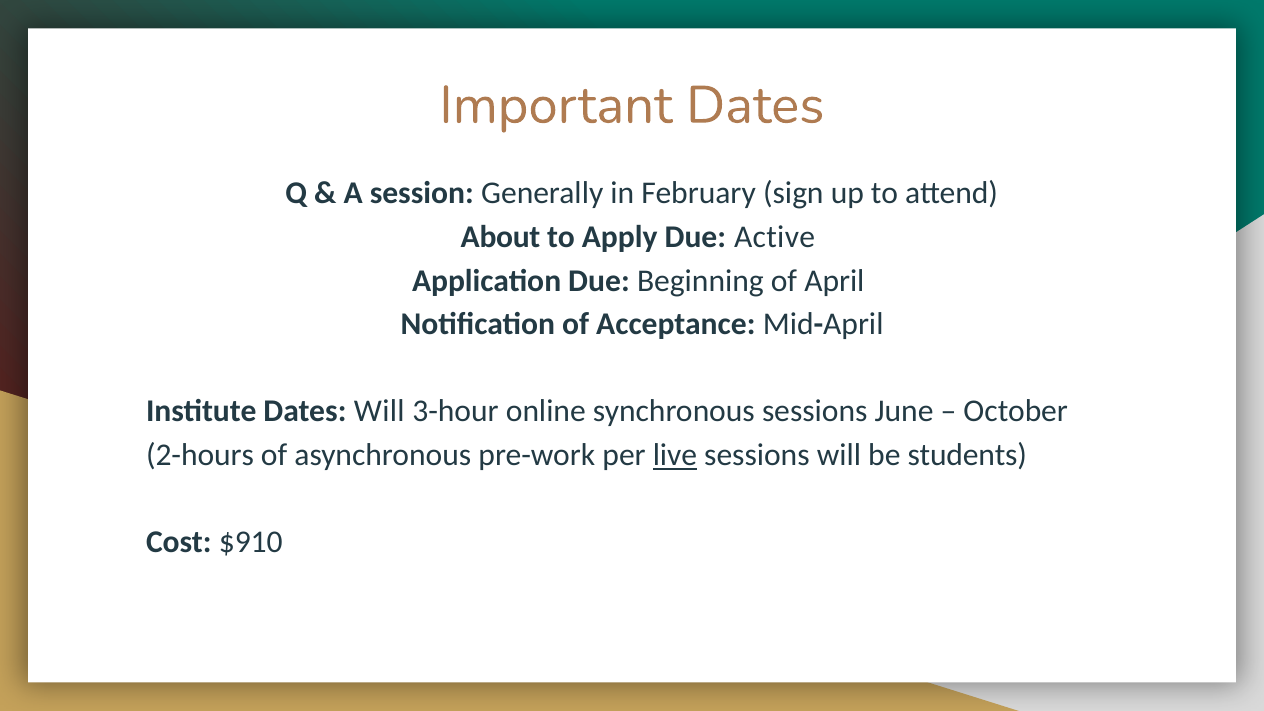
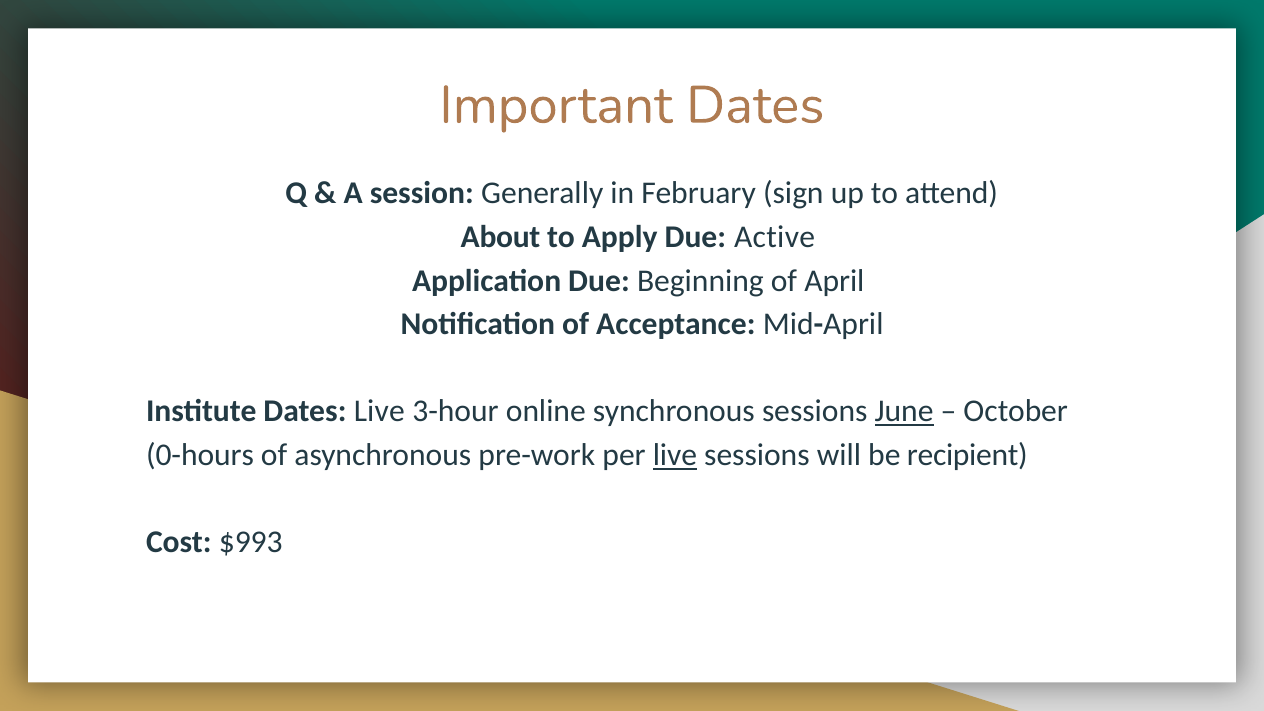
Dates Will: Will -> Live (379, 412)
June underline: none -> present (904, 412)
2-hours: 2-hours -> 0-hours (200, 455)
students: students -> recipient (967, 455)
$910: $910 -> $993 (251, 542)
